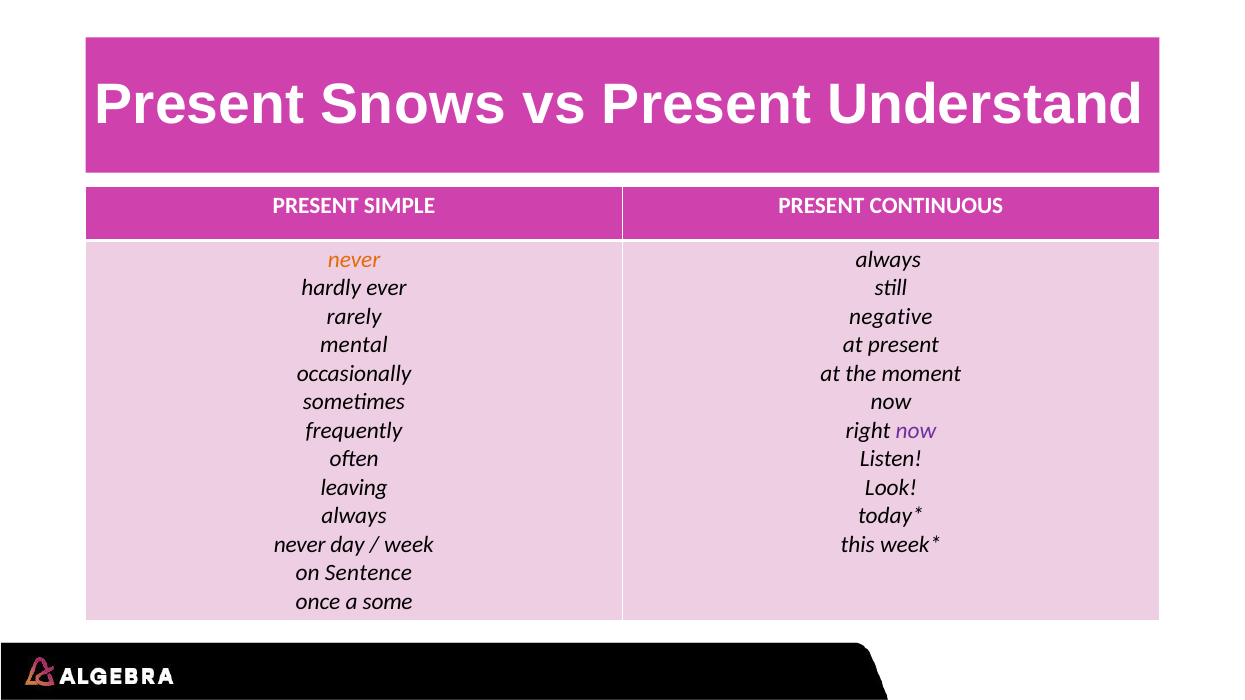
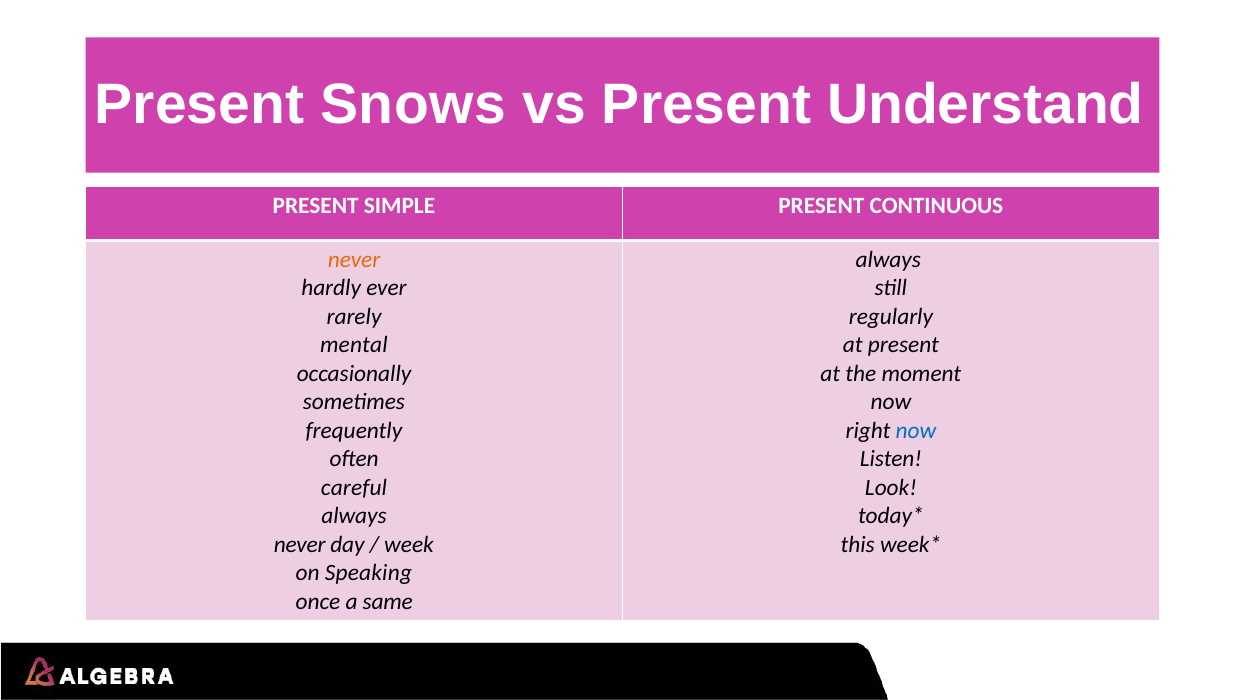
negative: negative -> regularly (891, 317)
now colour: purple -> blue (916, 431)
leaving: leaving -> careful (354, 488)
Sentence: Sentence -> Speaking (368, 573)
some: some -> same (388, 602)
